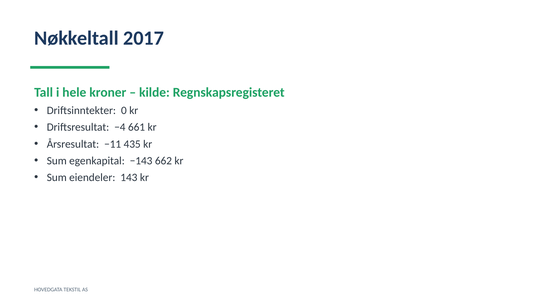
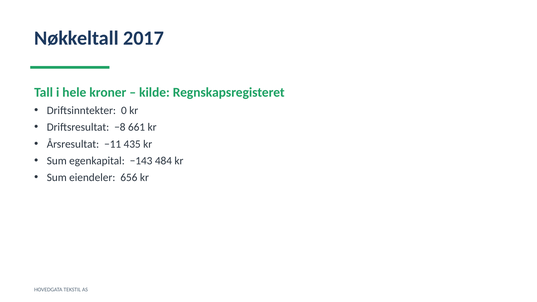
−4: −4 -> −8 (120, 127)
662: 662 -> 484 (163, 161)
143: 143 -> 656 (129, 178)
